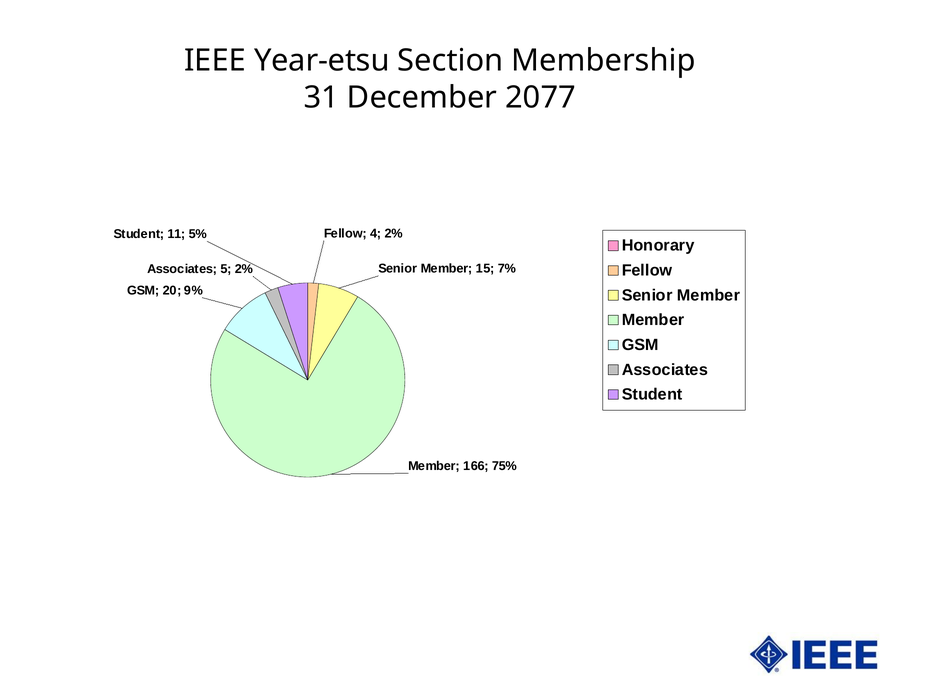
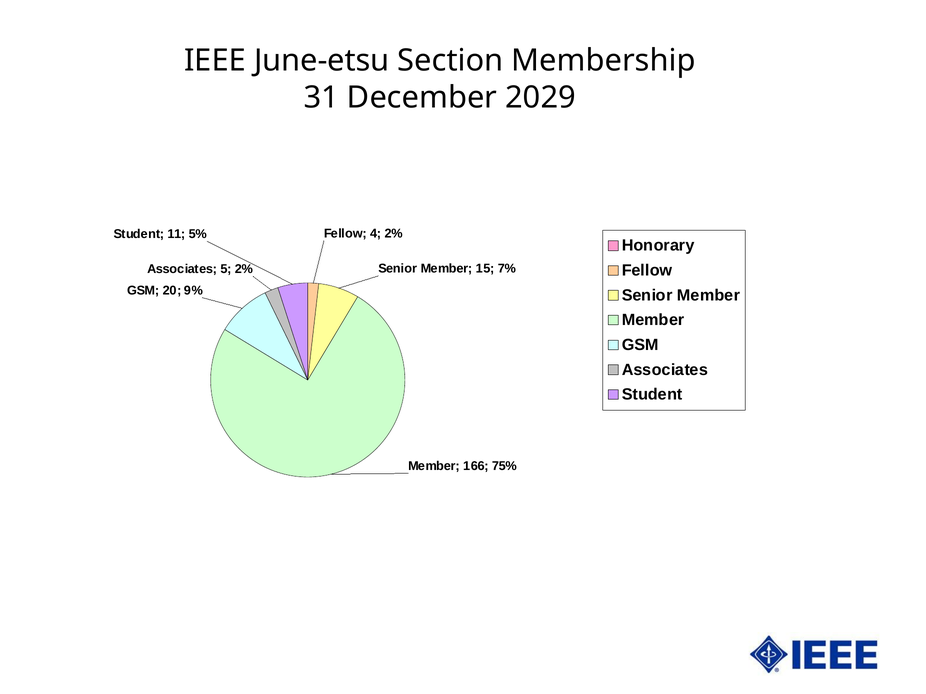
Year-etsu: Year-etsu -> June-etsu (322, 61)
2077: 2077 -> 2029 (541, 98)
